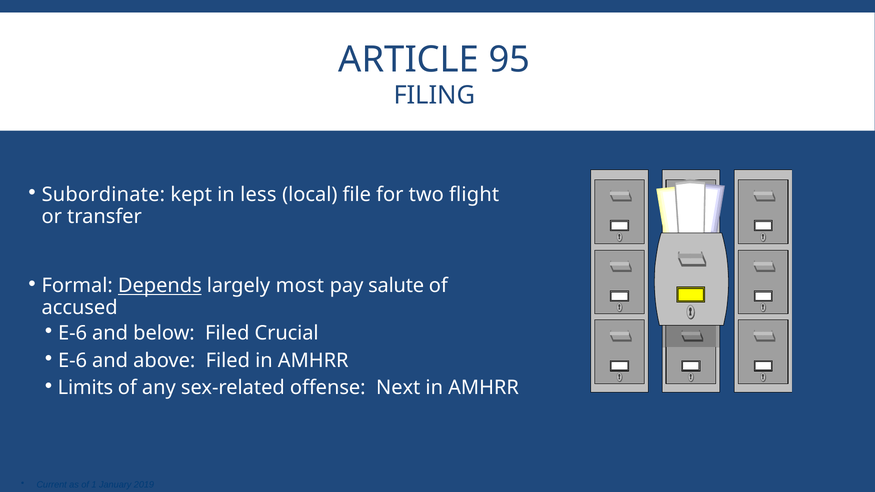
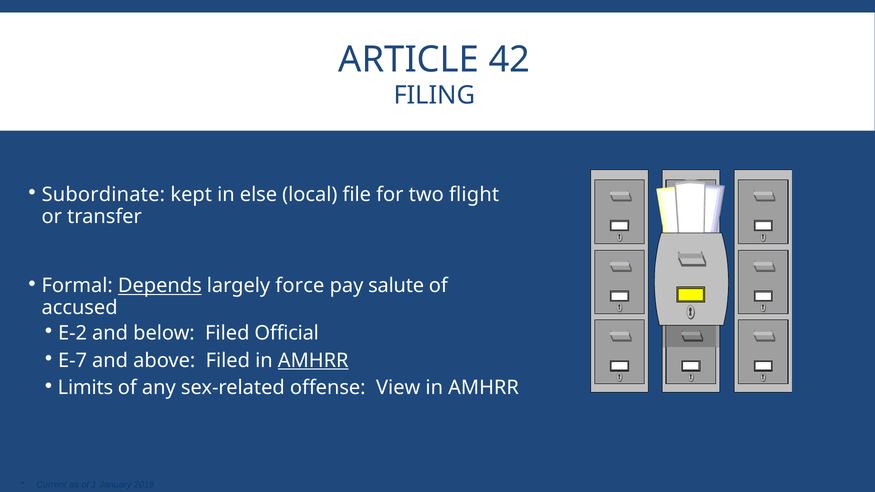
95: 95 -> 42 (509, 60)
less: less -> else (258, 195)
most: most -> force (300, 286)
E-6: E-6 -> E-2 (73, 333)
Crucial: Crucial -> Official (287, 333)
E-6: E-6 -> E-7 (73, 361)
AMHRR underline: none -> present (313, 361)
Next: Next -> View (398, 388)
